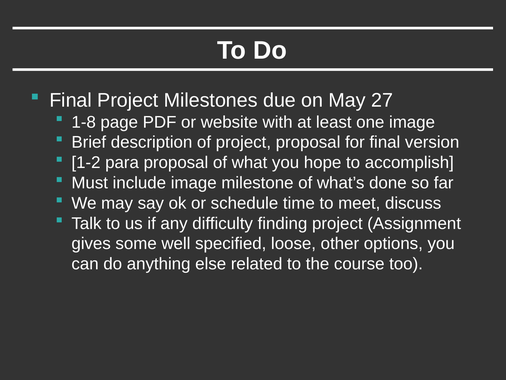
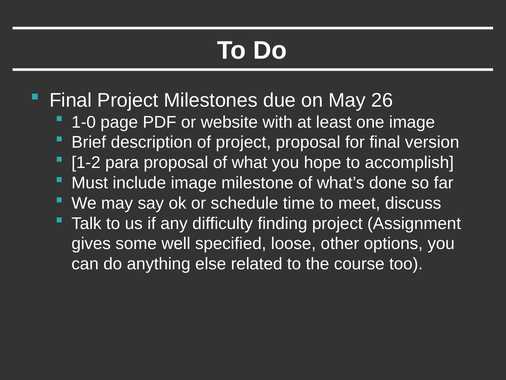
27: 27 -> 26 (382, 100)
1-8: 1-8 -> 1-0 (84, 122)
